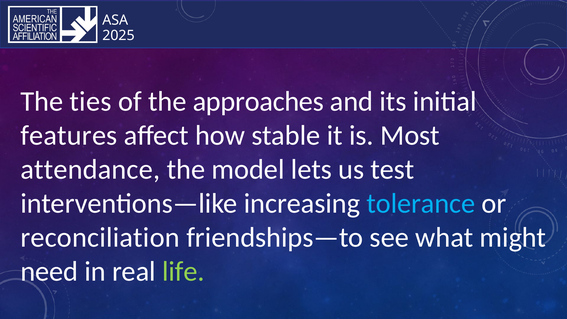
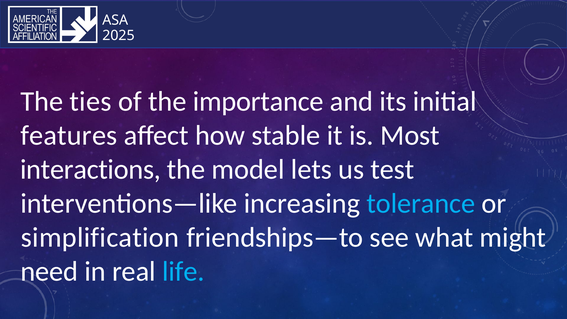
approaches: approaches -> importance (258, 101)
attendance: attendance -> interactions (90, 169)
reconciliation: reconciliation -> simplification (100, 237)
life colour: light green -> light blue (183, 271)
